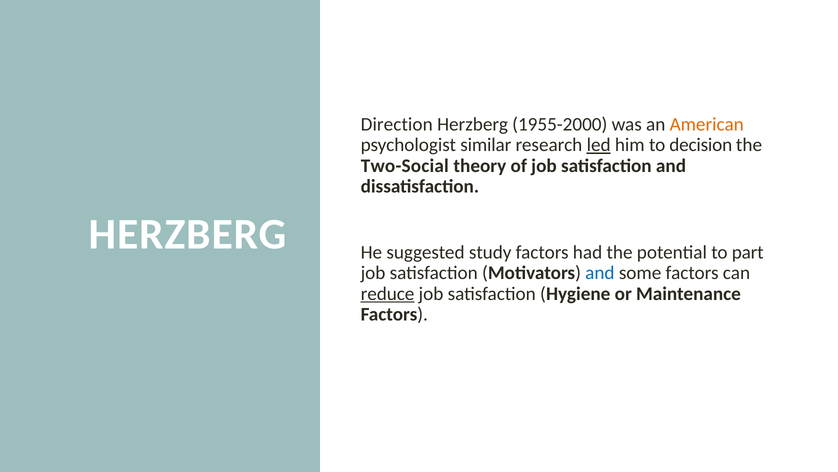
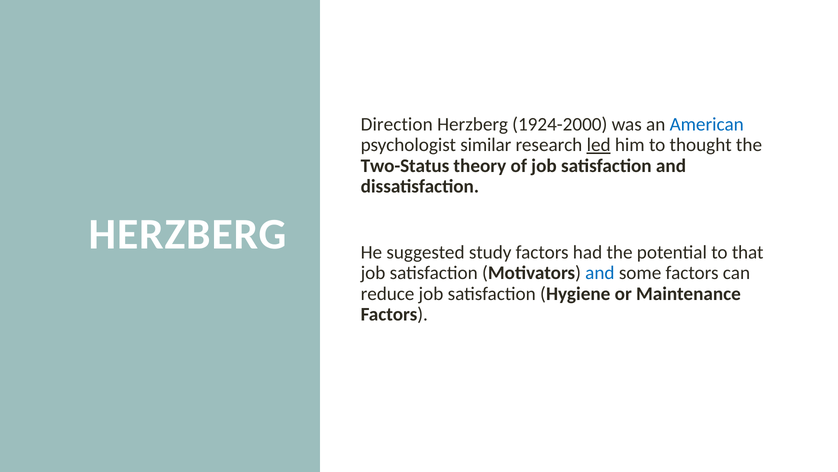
1955-2000: 1955-2000 -> 1924-2000 (560, 124)
American colour: orange -> blue (707, 124)
decision: decision -> thought (701, 145)
Two-Social: Two-Social -> Two-Status (405, 165)
part: part -> that (748, 252)
reduce underline: present -> none (388, 293)
